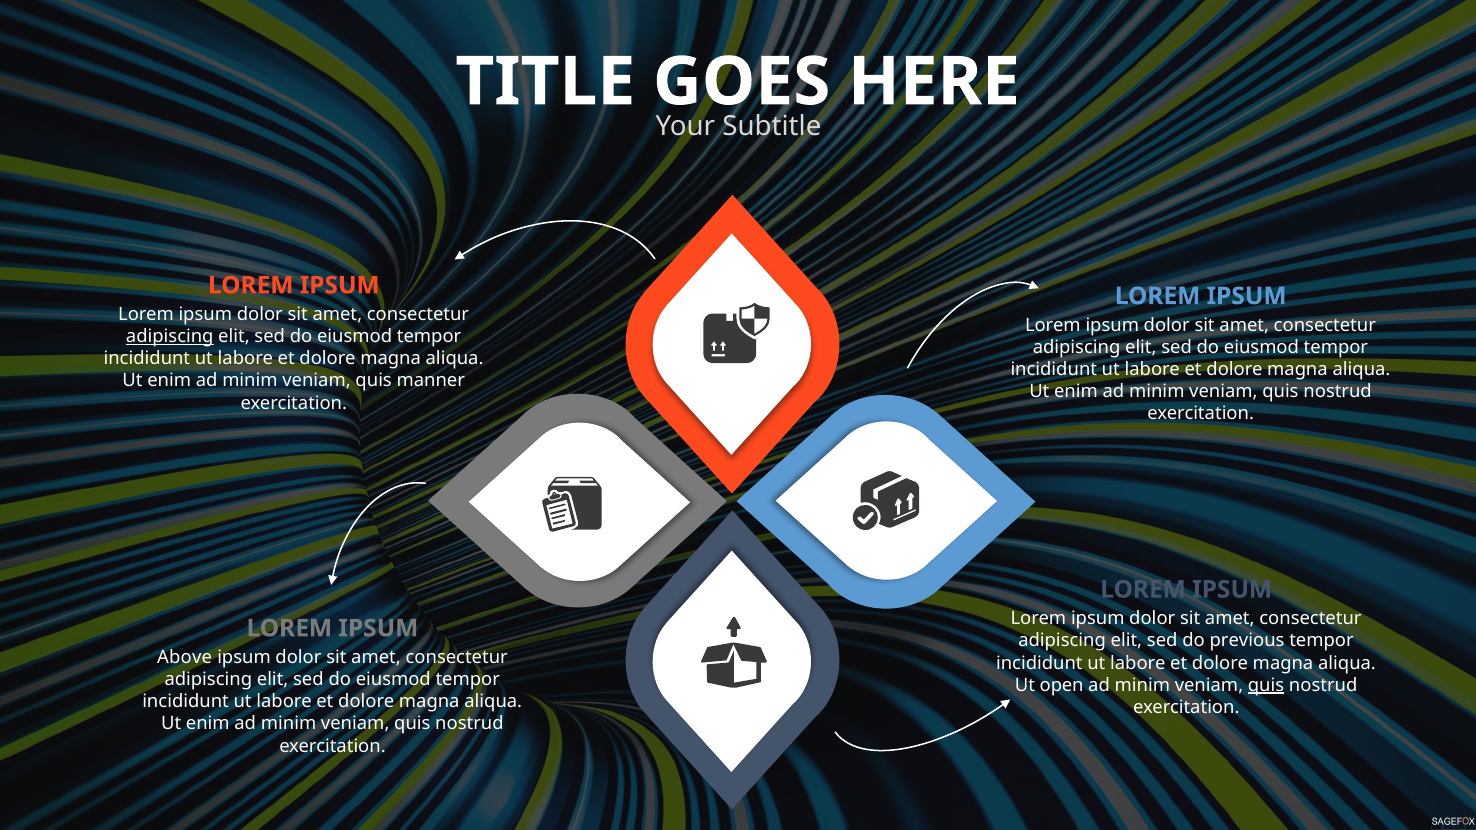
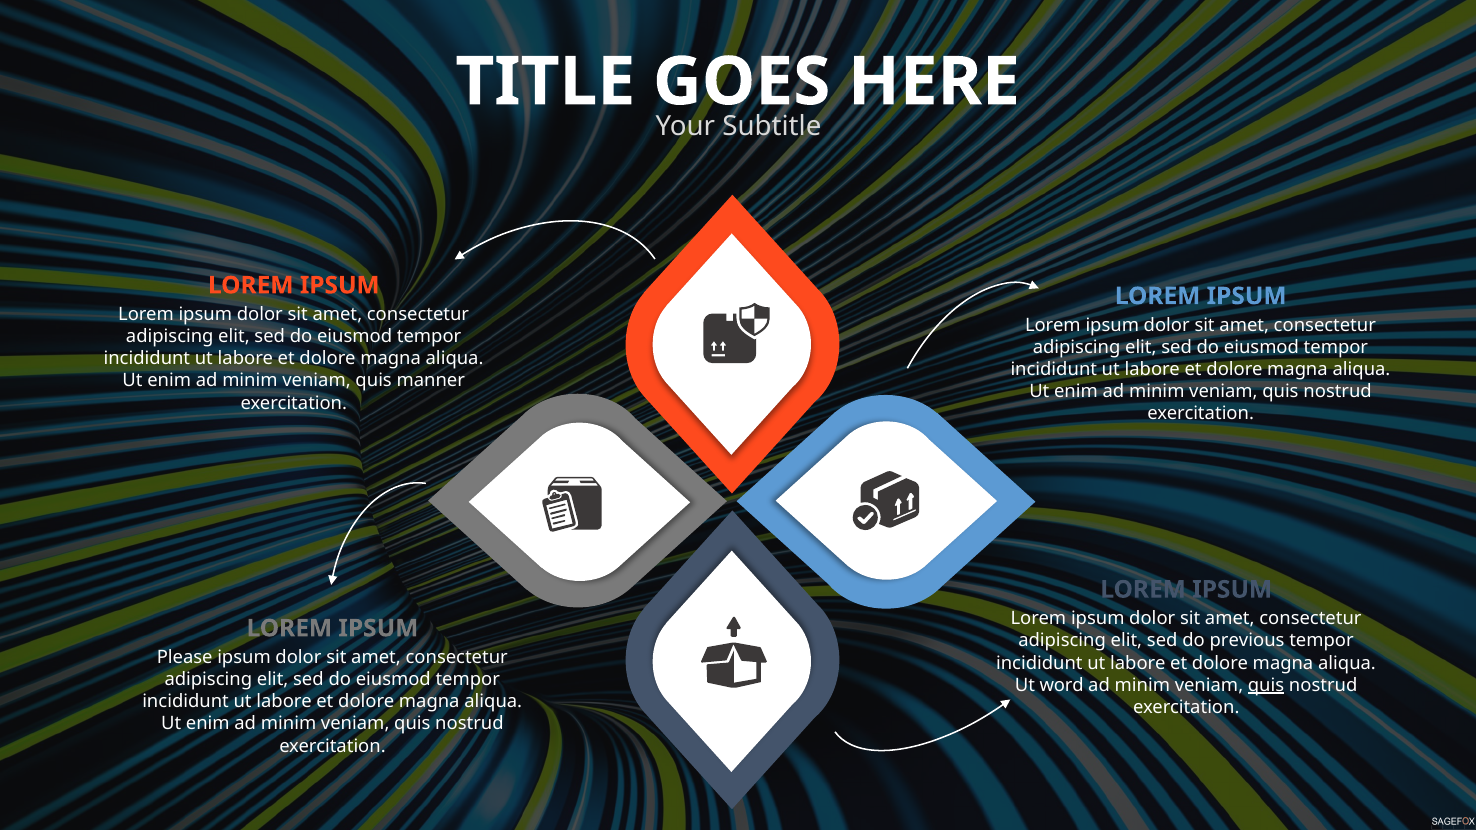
adipiscing underline: present -> none (170, 337)
Above: Above -> Please (185, 658)
open: open -> word (1062, 685)
